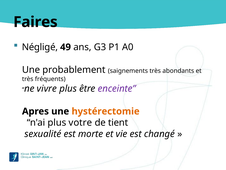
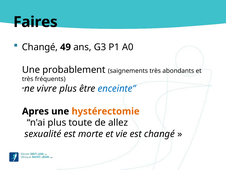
Négligé: Négligé -> Changé (40, 47)
enceinte colour: purple -> blue (117, 88)
votre: votre -> toute (80, 122)
tient: tient -> allez (118, 122)
